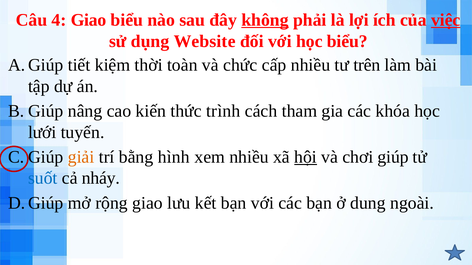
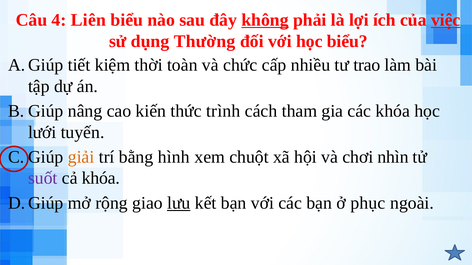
4 Giao: Giao -> Liên (88, 20)
Website: Website -> Thường (205, 41)
trên: trên -> trao (367, 65)
xem nhiều: nhiều -> chuột (249, 157)
hội underline: present -> none (306, 157)
giúp: giúp -> nhìn (393, 157)
suốt colour: blue -> purple (43, 178)
cả nháy: nháy -> khóa (101, 178)
lưu underline: none -> present (179, 203)
dung: dung -> phục (368, 203)
